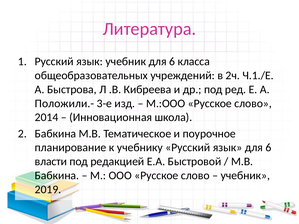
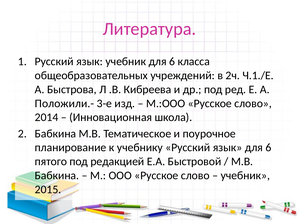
власти: власти -> пятого (51, 162)
2019: 2019 -> 2015 (48, 190)
